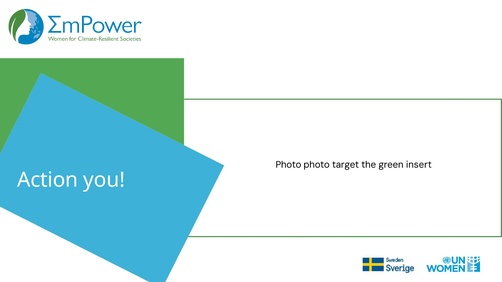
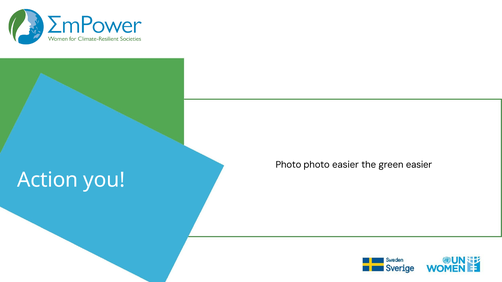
photo target: target -> easier (345, 165)
green insert: insert -> easier (419, 165)
